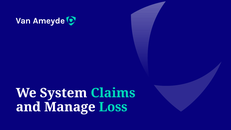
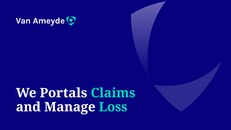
System: System -> Portals (63, 93)
